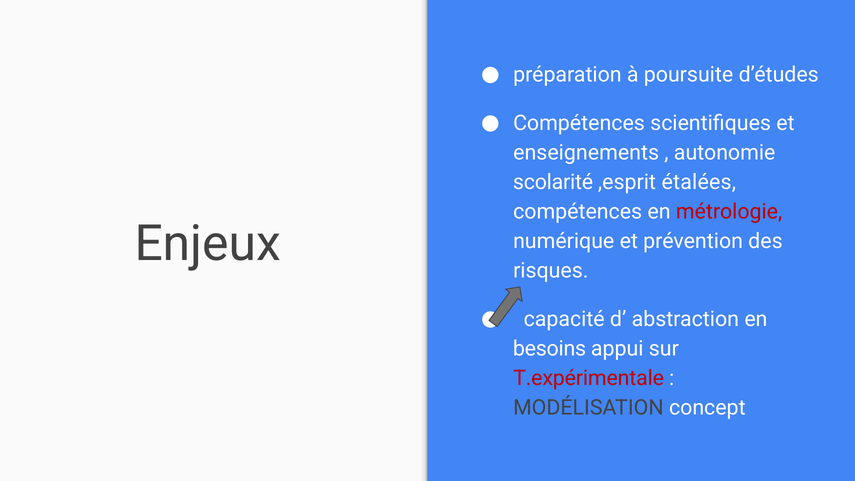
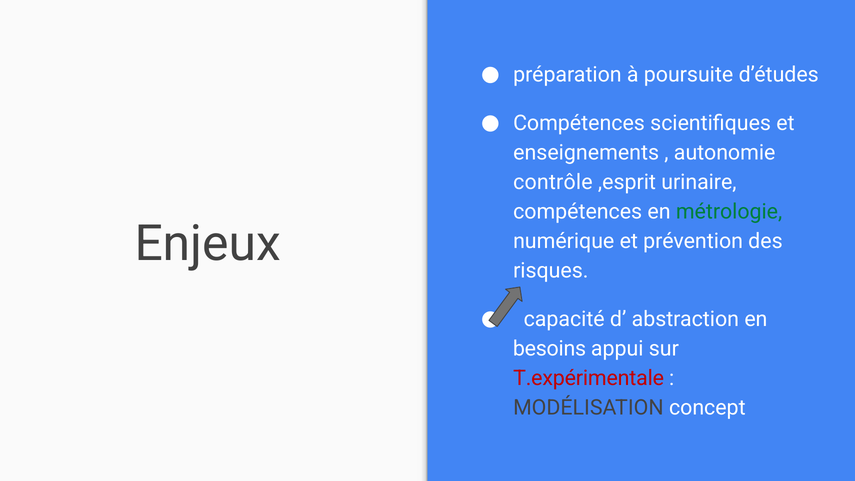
scolarité: scolarité -> contrôle (553, 182)
étalées: étalées -> urinaire (699, 182)
métrologie colour: red -> green (729, 212)
